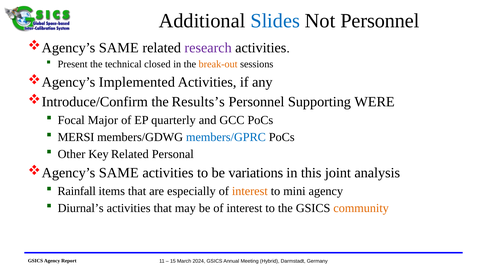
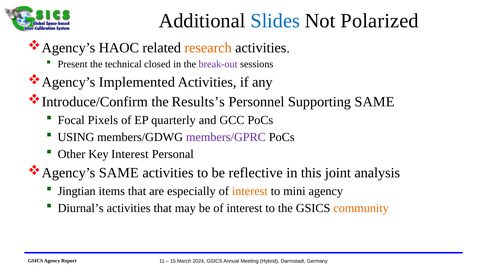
Not Personnel: Personnel -> Polarized (380, 21)
SAME: SAME -> HAOC (119, 48)
research colour: purple -> orange (208, 48)
break-out colour: orange -> purple (218, 64)
Supporting WERE: WERE -> SAME (374, 102)
Major: Major -> Pixels (103, 120)
MERSI: MERSI -> USING (76, 137)
members/GPRC colour: blue -> purple (226, 137)
Key Related: Related -> Interest (130, 154)
variations: variations -> reflective (256, 173)
Rainfall: Rainfall -> Jingtian (77, 191)
